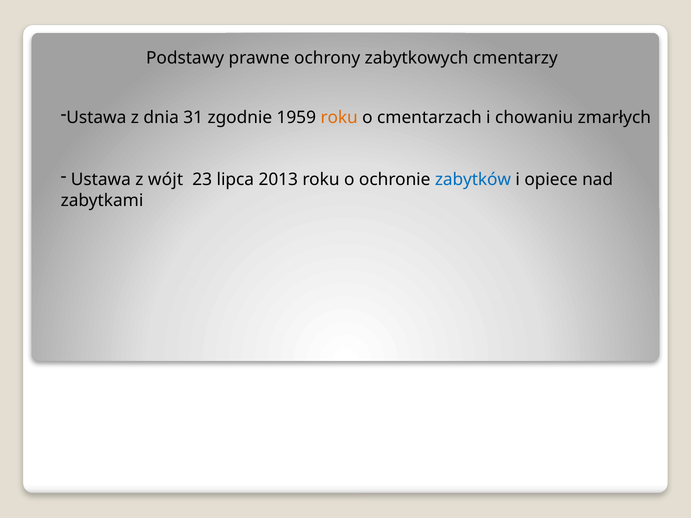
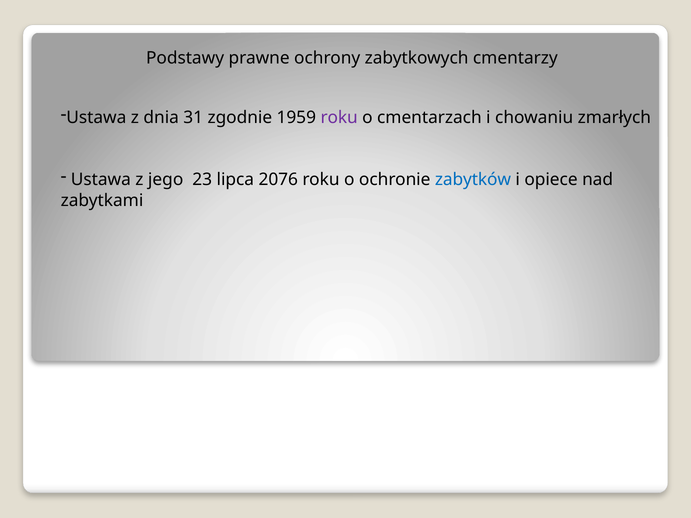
roku colour: orange -> purple (339, 118)
wójt: wójt -> jego (166, 180)
2013: 2013 -> 2076 (278, 180)
